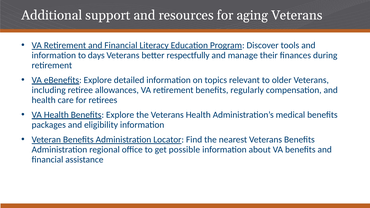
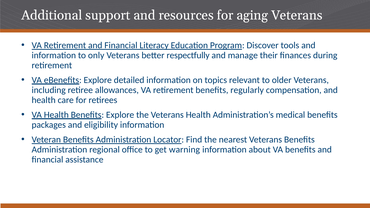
days: days -> only (96, 55)
possible: possible -> warning (184, 150)
